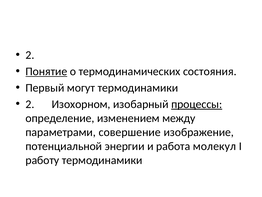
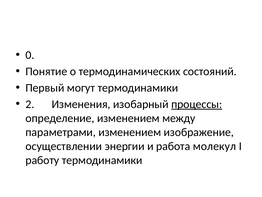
2: 2 -> 0 (30, 55)
Понятие underline: present -> none (46, 71)
состояния: состояния -> состояний (210, 71)
Изохорном: Изохорном -> Изменения (81, 104)
параметрами совершение: совершение -> изменением (130, 132)
потенциальной: потенциальной -> осуществлении (64, 146)
